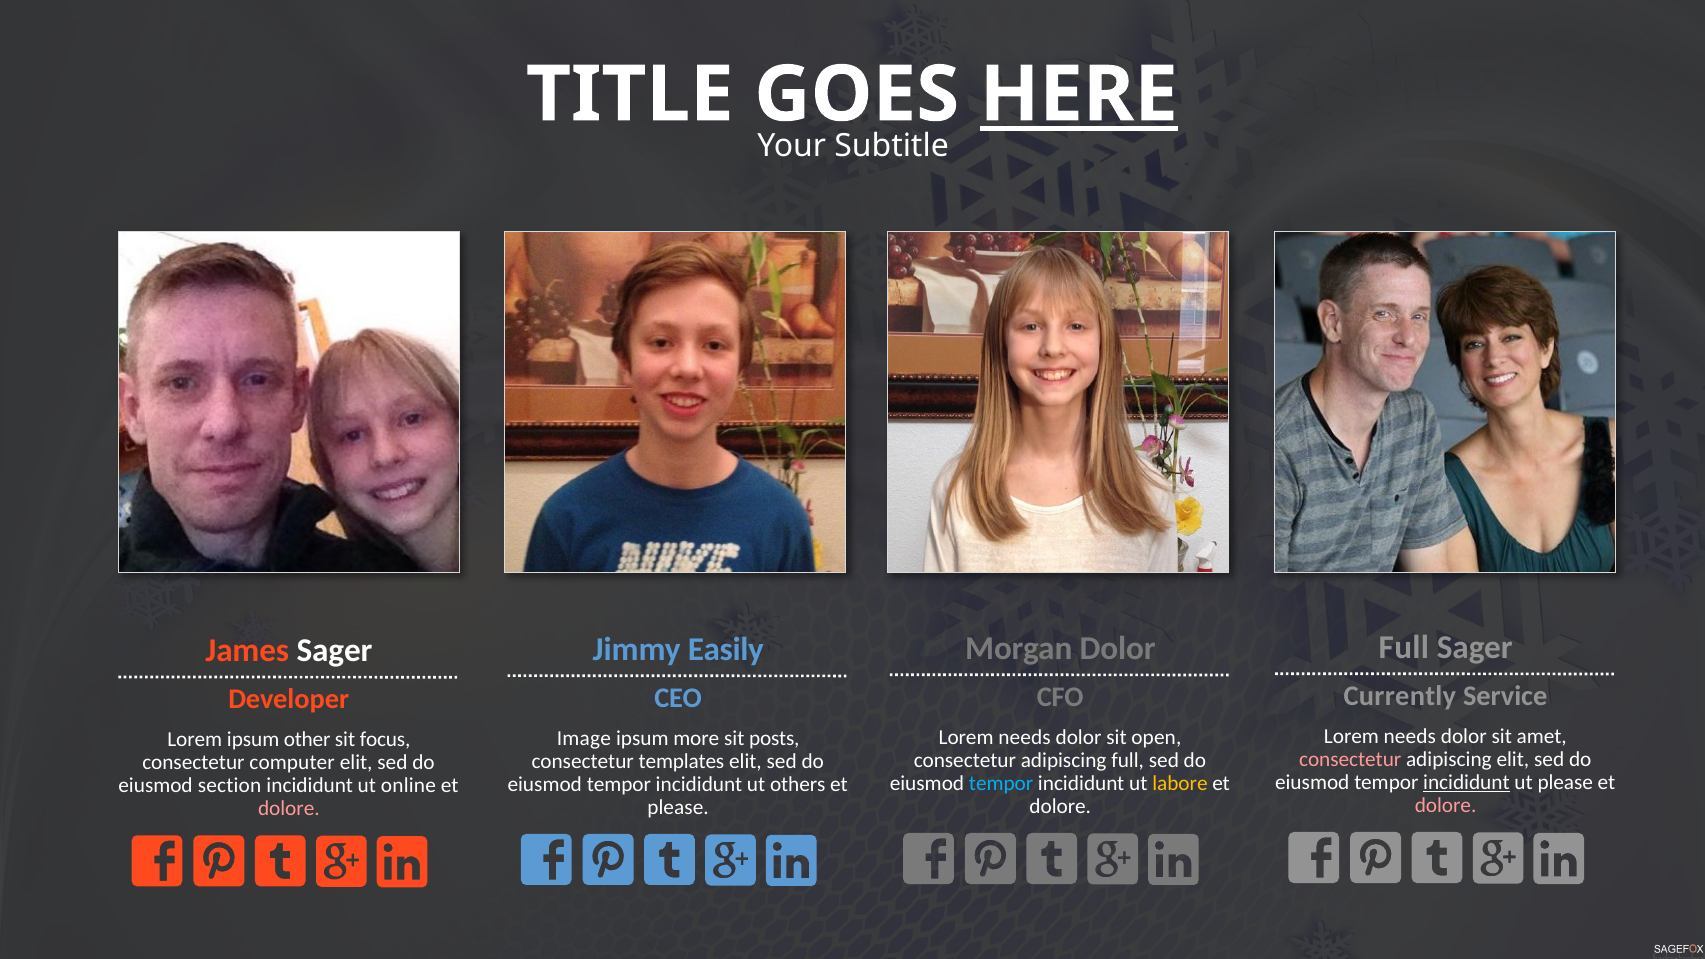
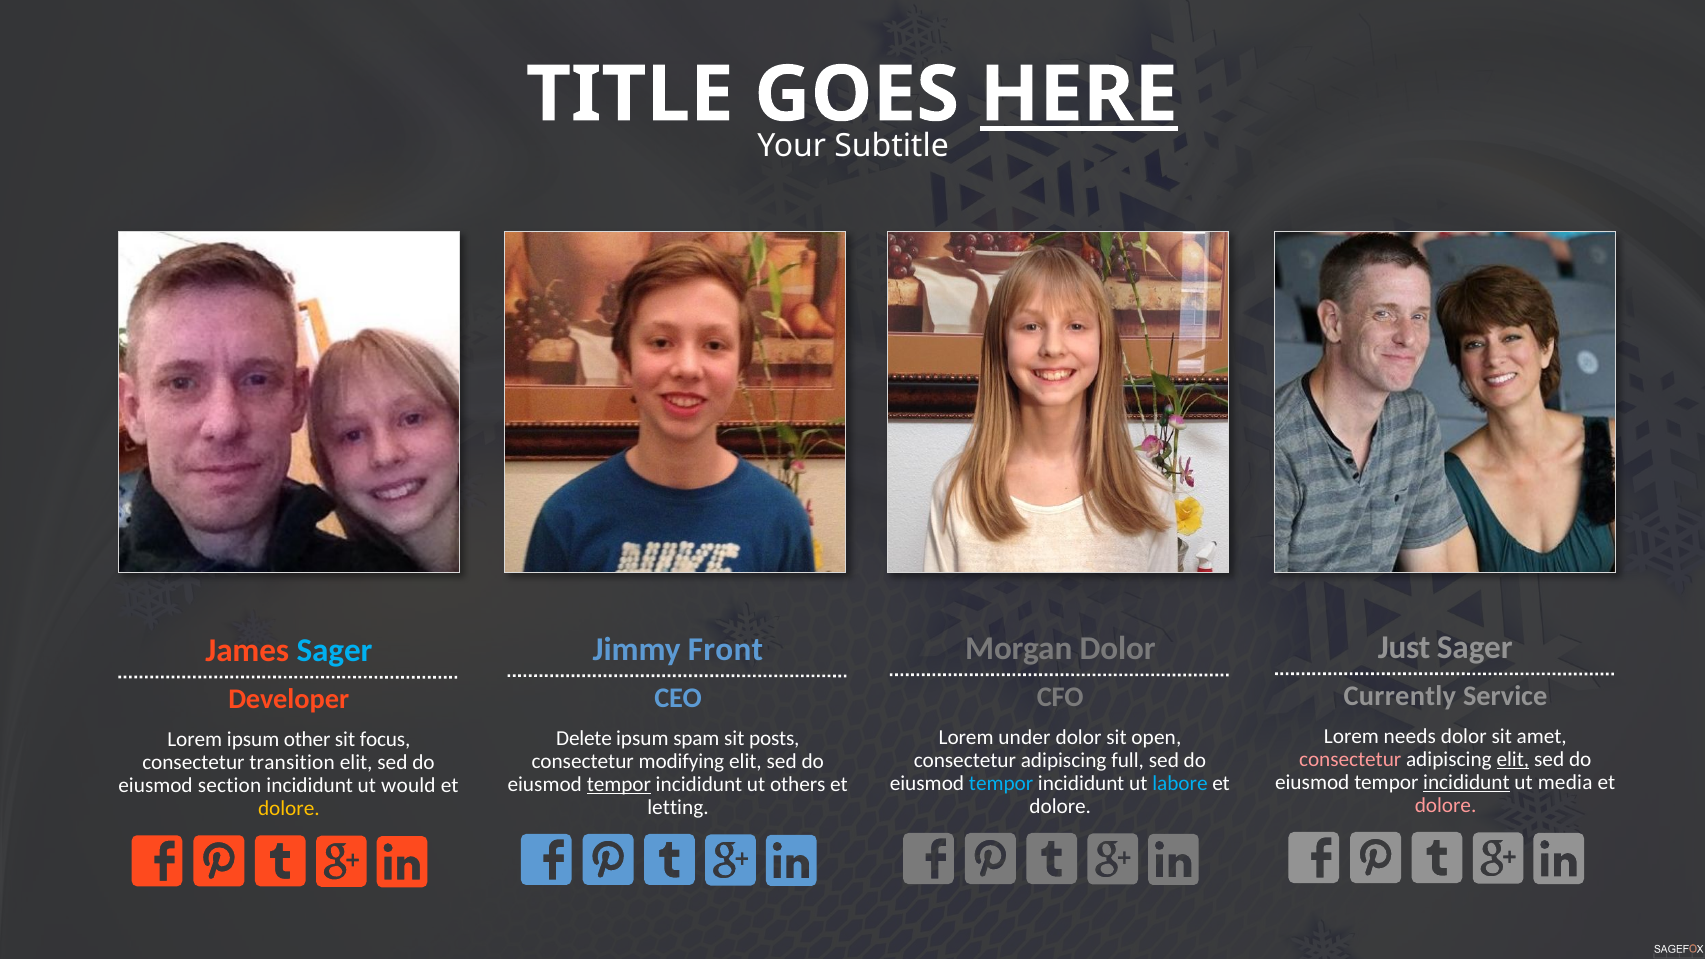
Full: Full -> Just (1404, 647)
Easily: Easily -> Front (726, 649)
Sager colour: white -> light blue (335, 651)
needs: needs -> under (1024, 737)
Image: Image -> Delete (584, 738)
more: more -> spam (696, 738)
elit underline: none -> present (1513, 759)
templates: templates -> modifying (681, 761)
computer: computer -> transition (292, 763)
ut please: please -> media (1565, 782)
labore colour: yellow -> light blue (1180, 783)
tempor underline: none -> present (619, 784)
online: online -> would (408, 786)
please: please -> letting (678, 807)
dolore colour: pink -> yellow (289, 809)
